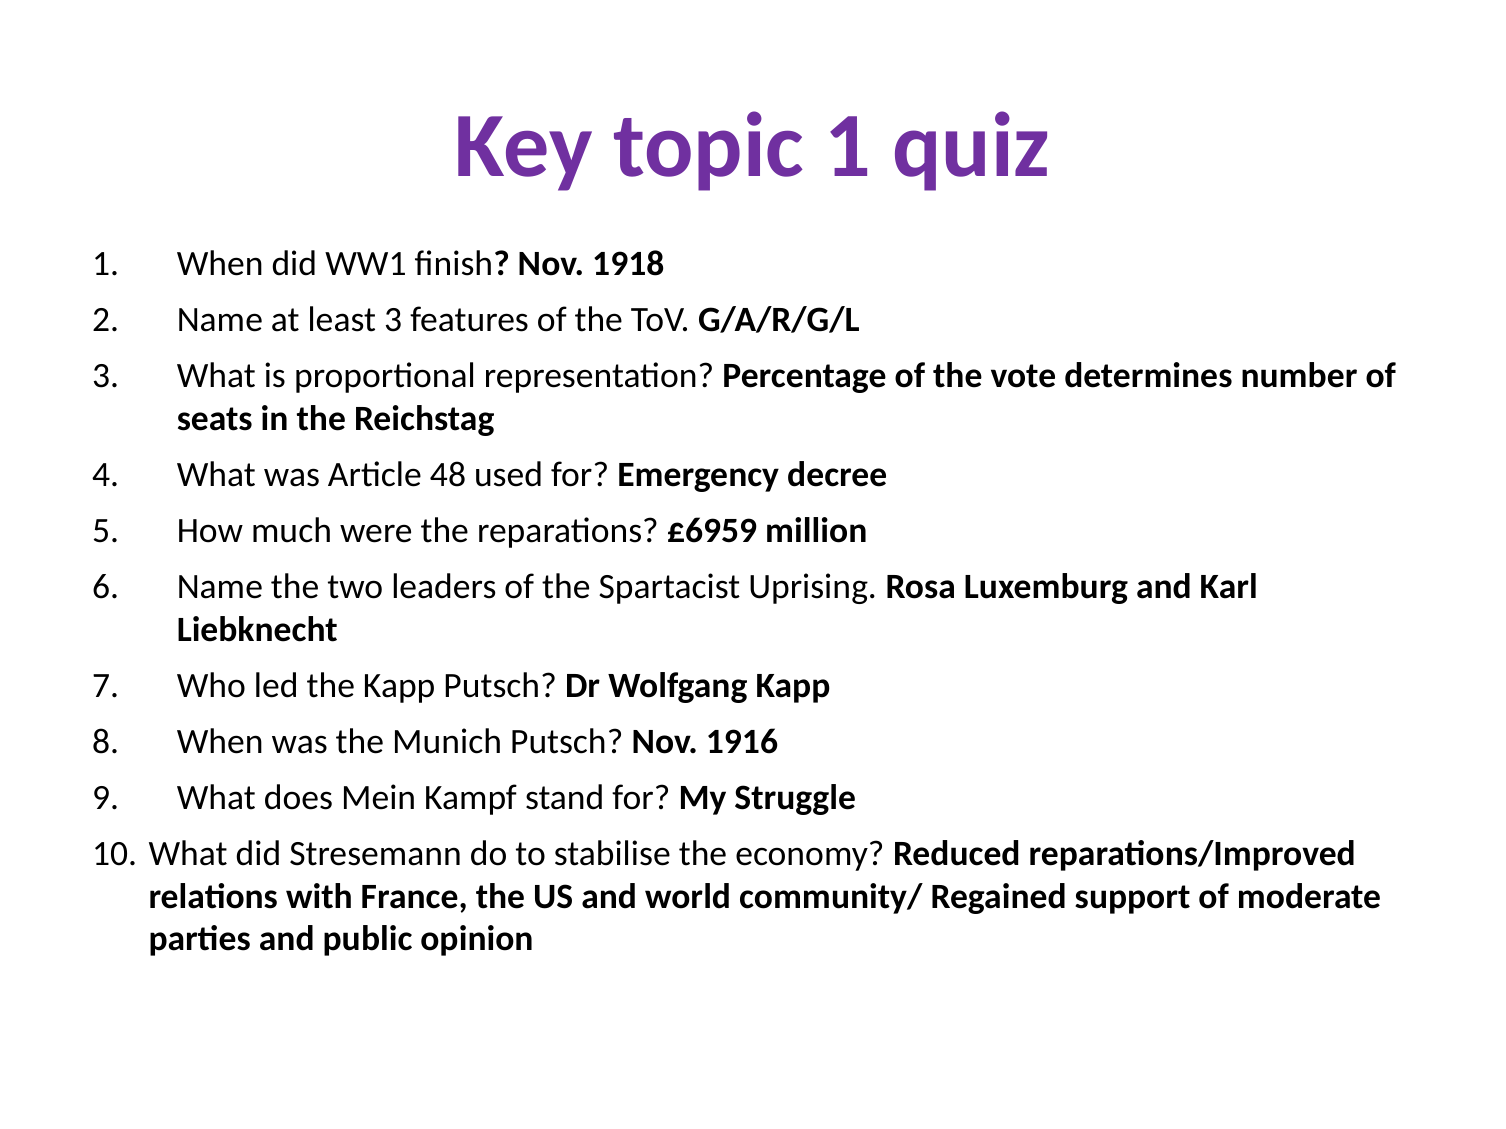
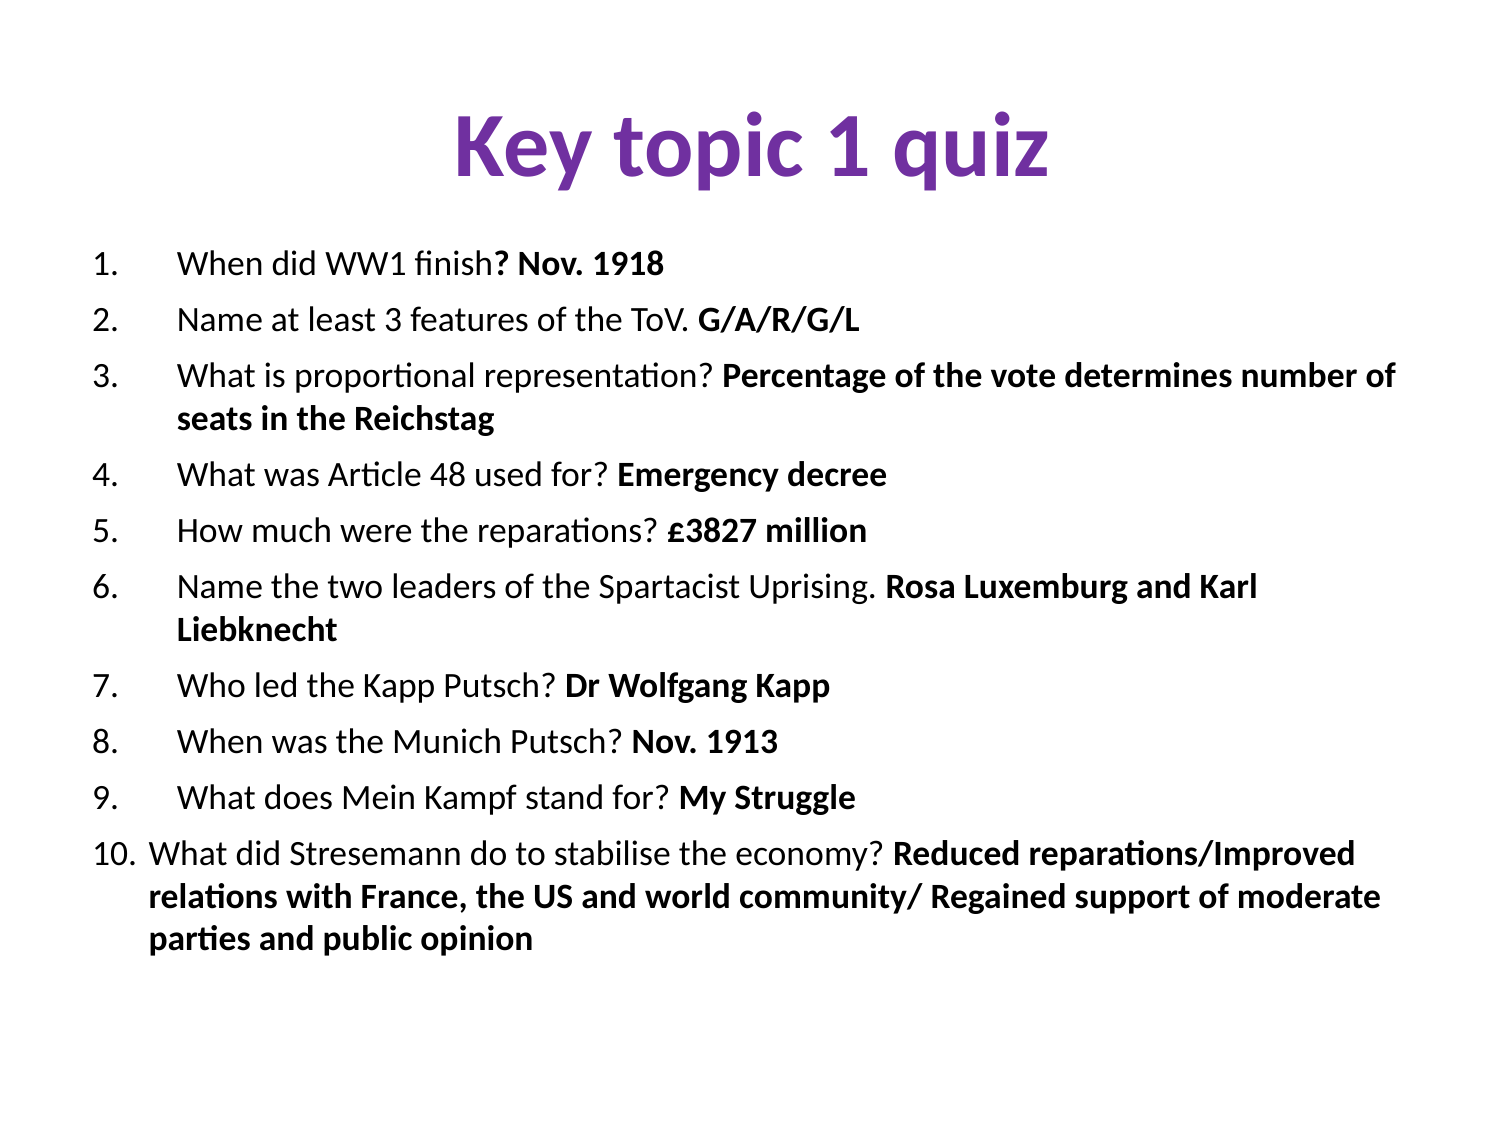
£6959: £6959 -> £3827 (712, 531)
1916: 1916 -> 1913 (742, 742)
